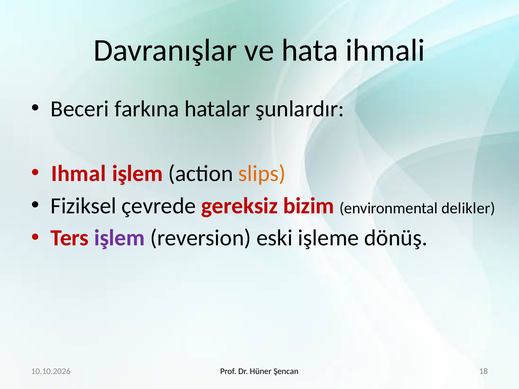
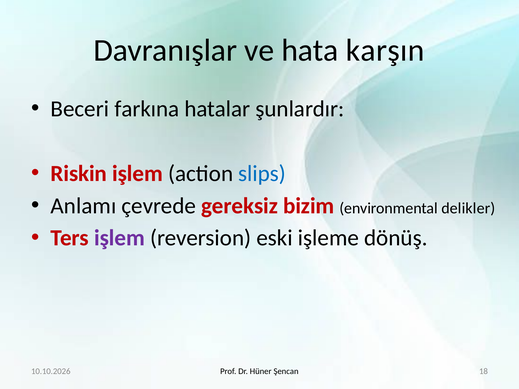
ihmali: ihmali -> karşın (385, 50)
Ihmal: Ihmal -> Riskin (79, 174)
slips colour: orange -> blue (262, 174)
Fiziksel: Fiziksel -> Anlamı (83, 206)
